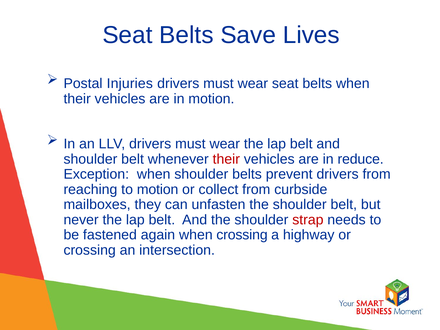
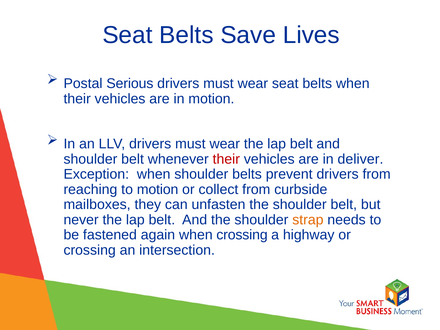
Injuries: Injuries -> Serious (130, 84)
reduce: reduce -> deliver (361, 159)
strap colour: red -> orange (308, 220)
